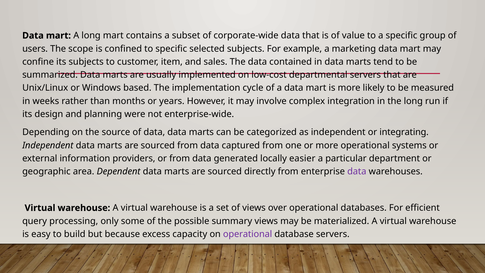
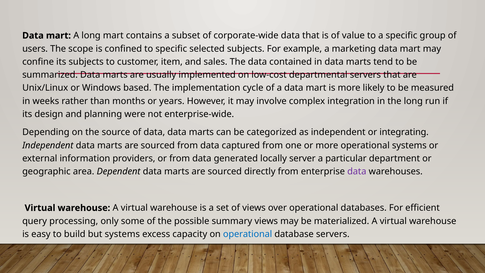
easier: easier -> server (302, 158)
but because: because -> systems (122, 234)
operational colour: purple -> blue (248, 234)
